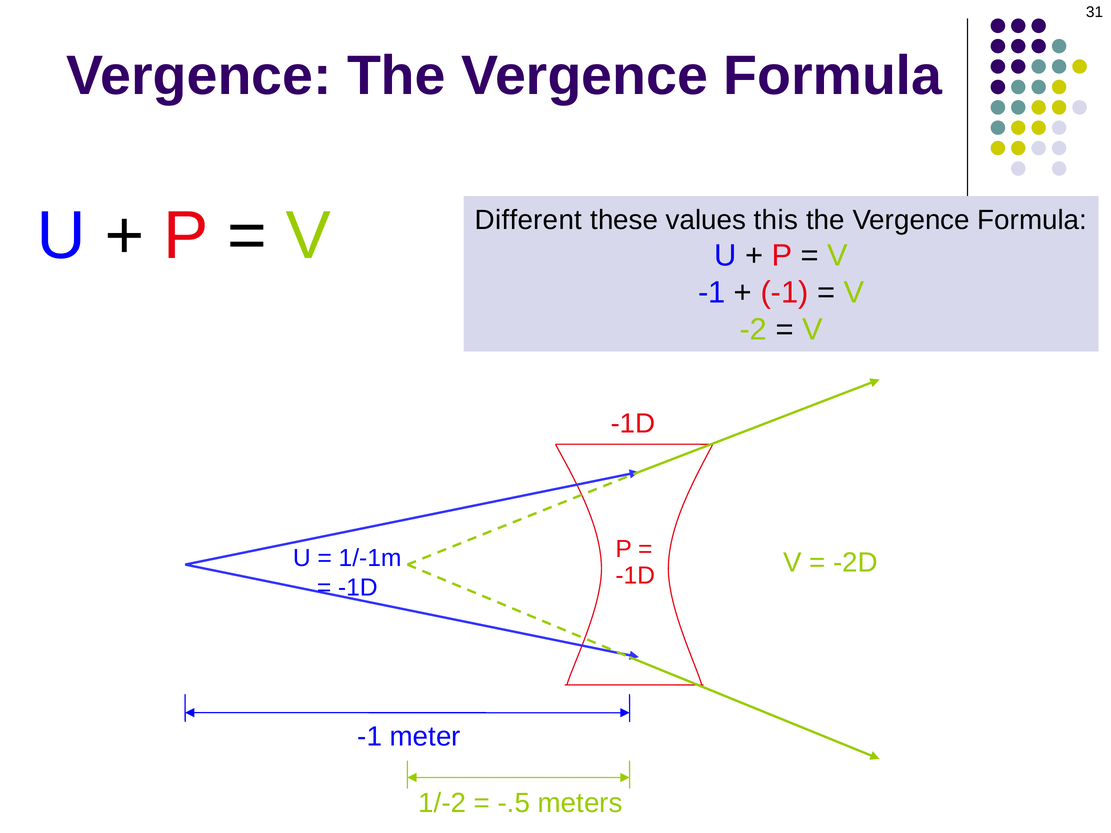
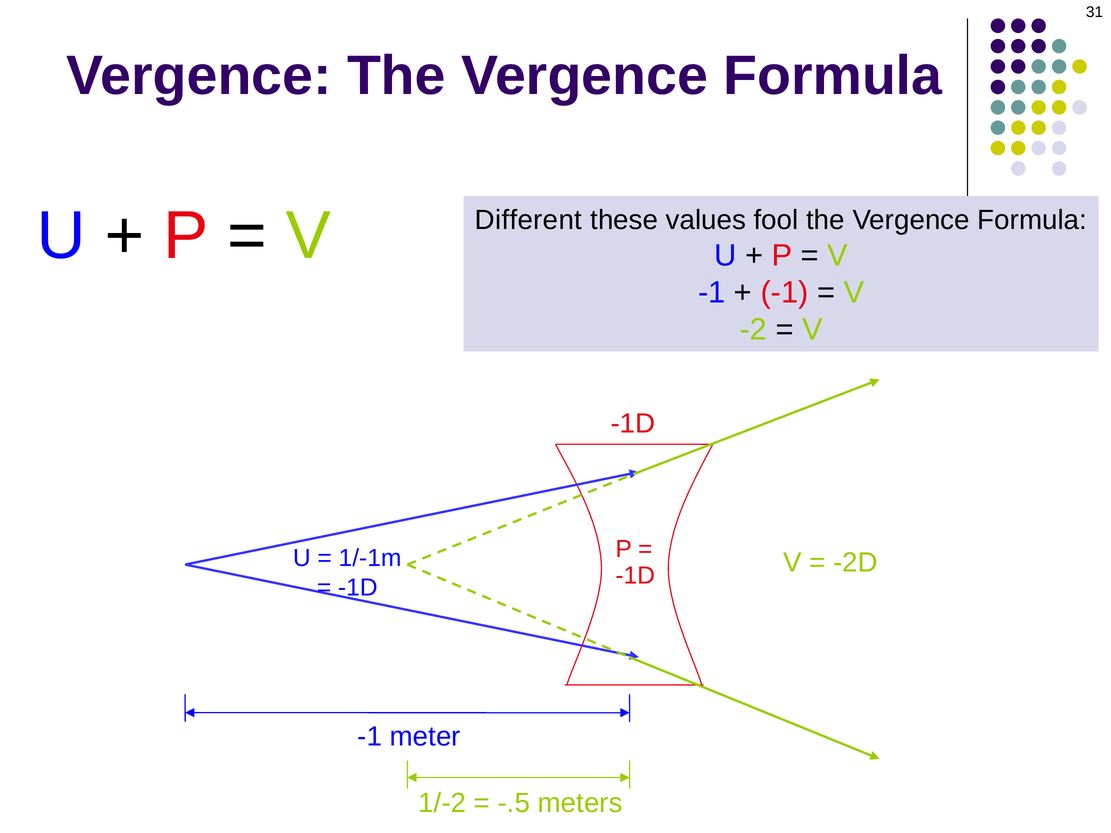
this: this -> fool (776, 220)
